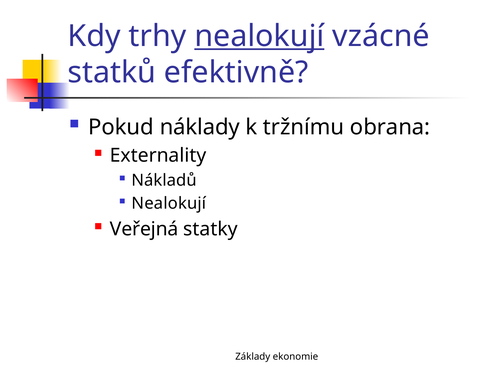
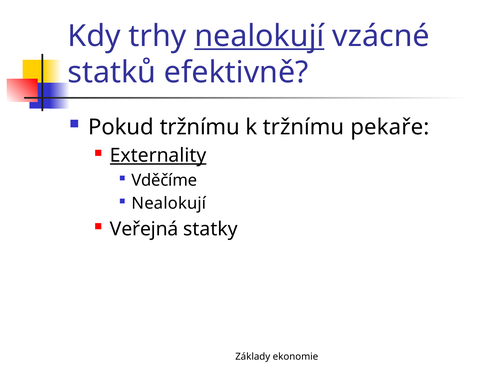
Pokud náklady: náklady -> tržnímu (200, 127)
obrana: obrana -> pekaře (390, 127)
Externality underline: none -> present (158, 156)
Nákladů: Nákladů -> Vděčíme (164, 181)
